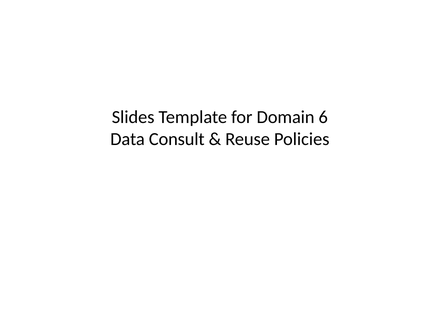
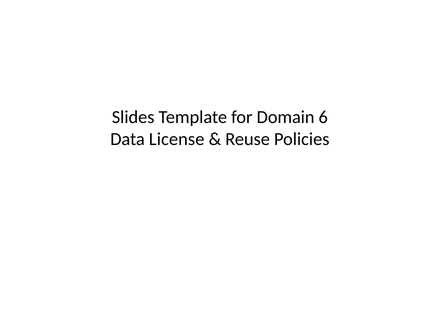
Consult: Consult -> License (177, 139)
